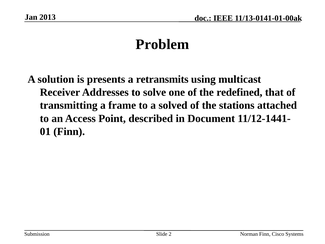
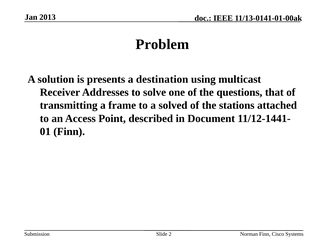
retransmits: retransmits -> destination (162, 79)
redefined: redefined -> questions (239, 92)
